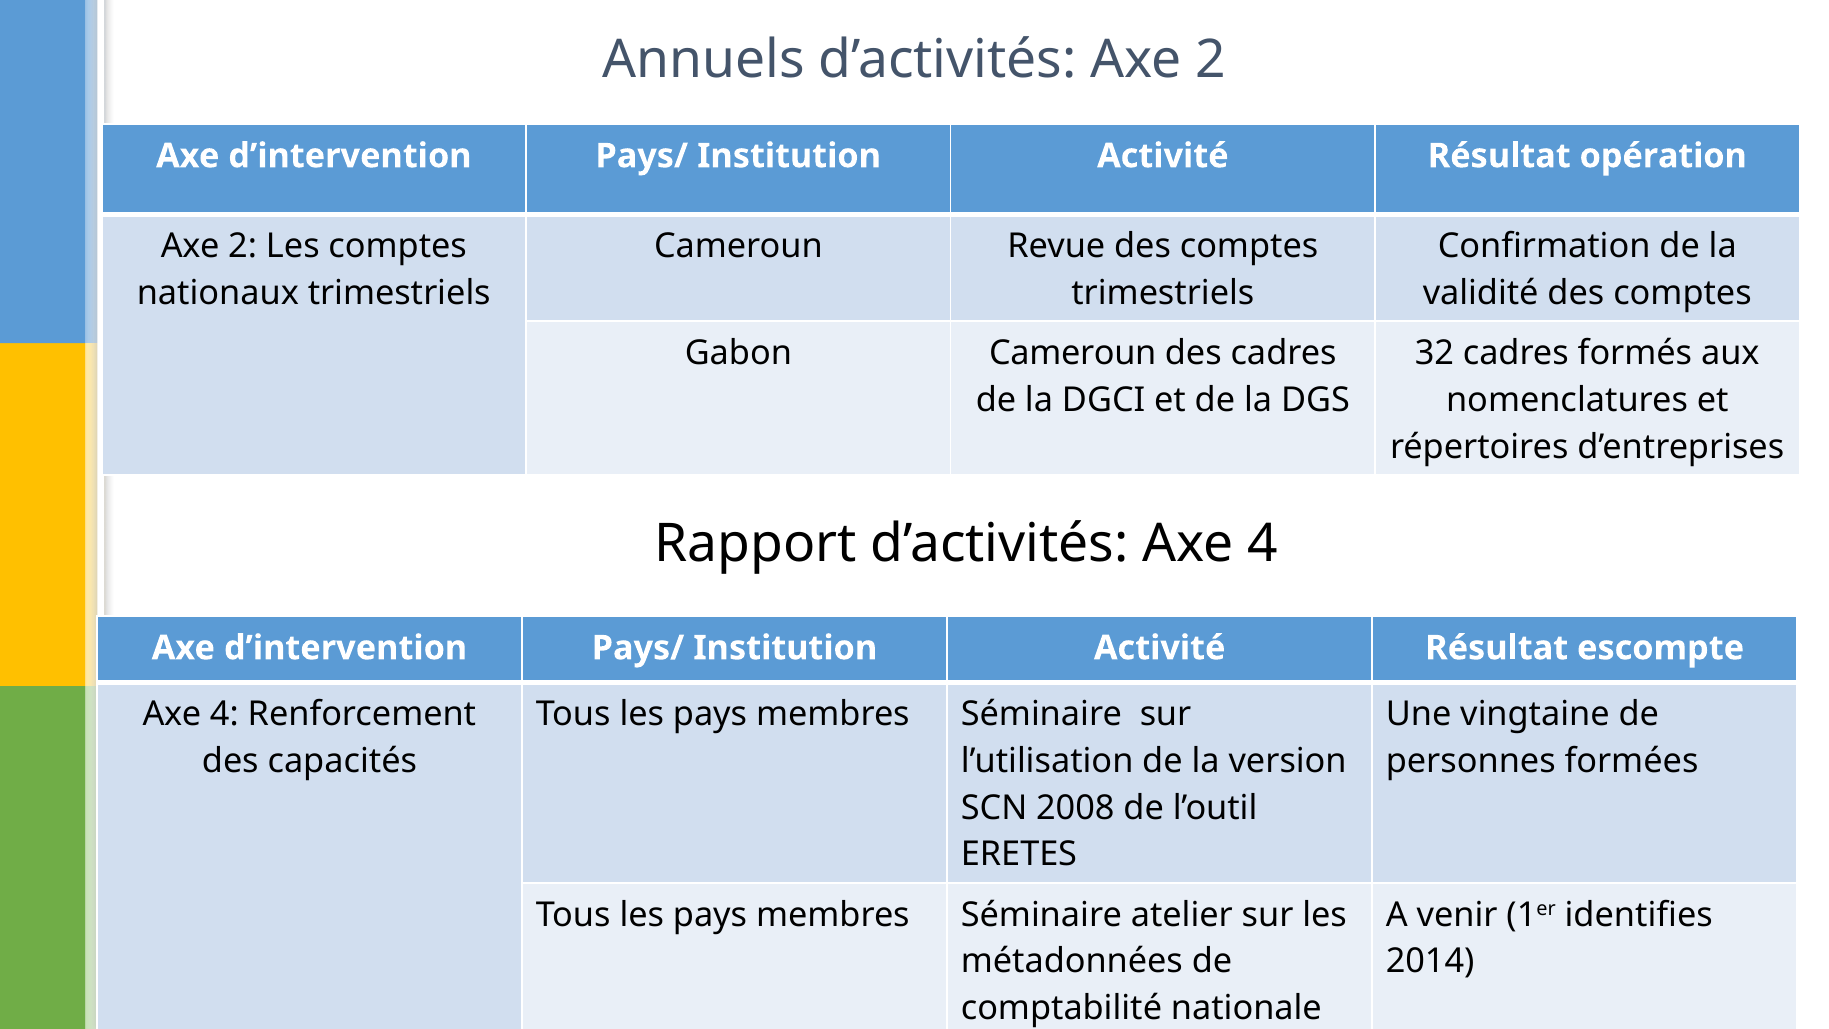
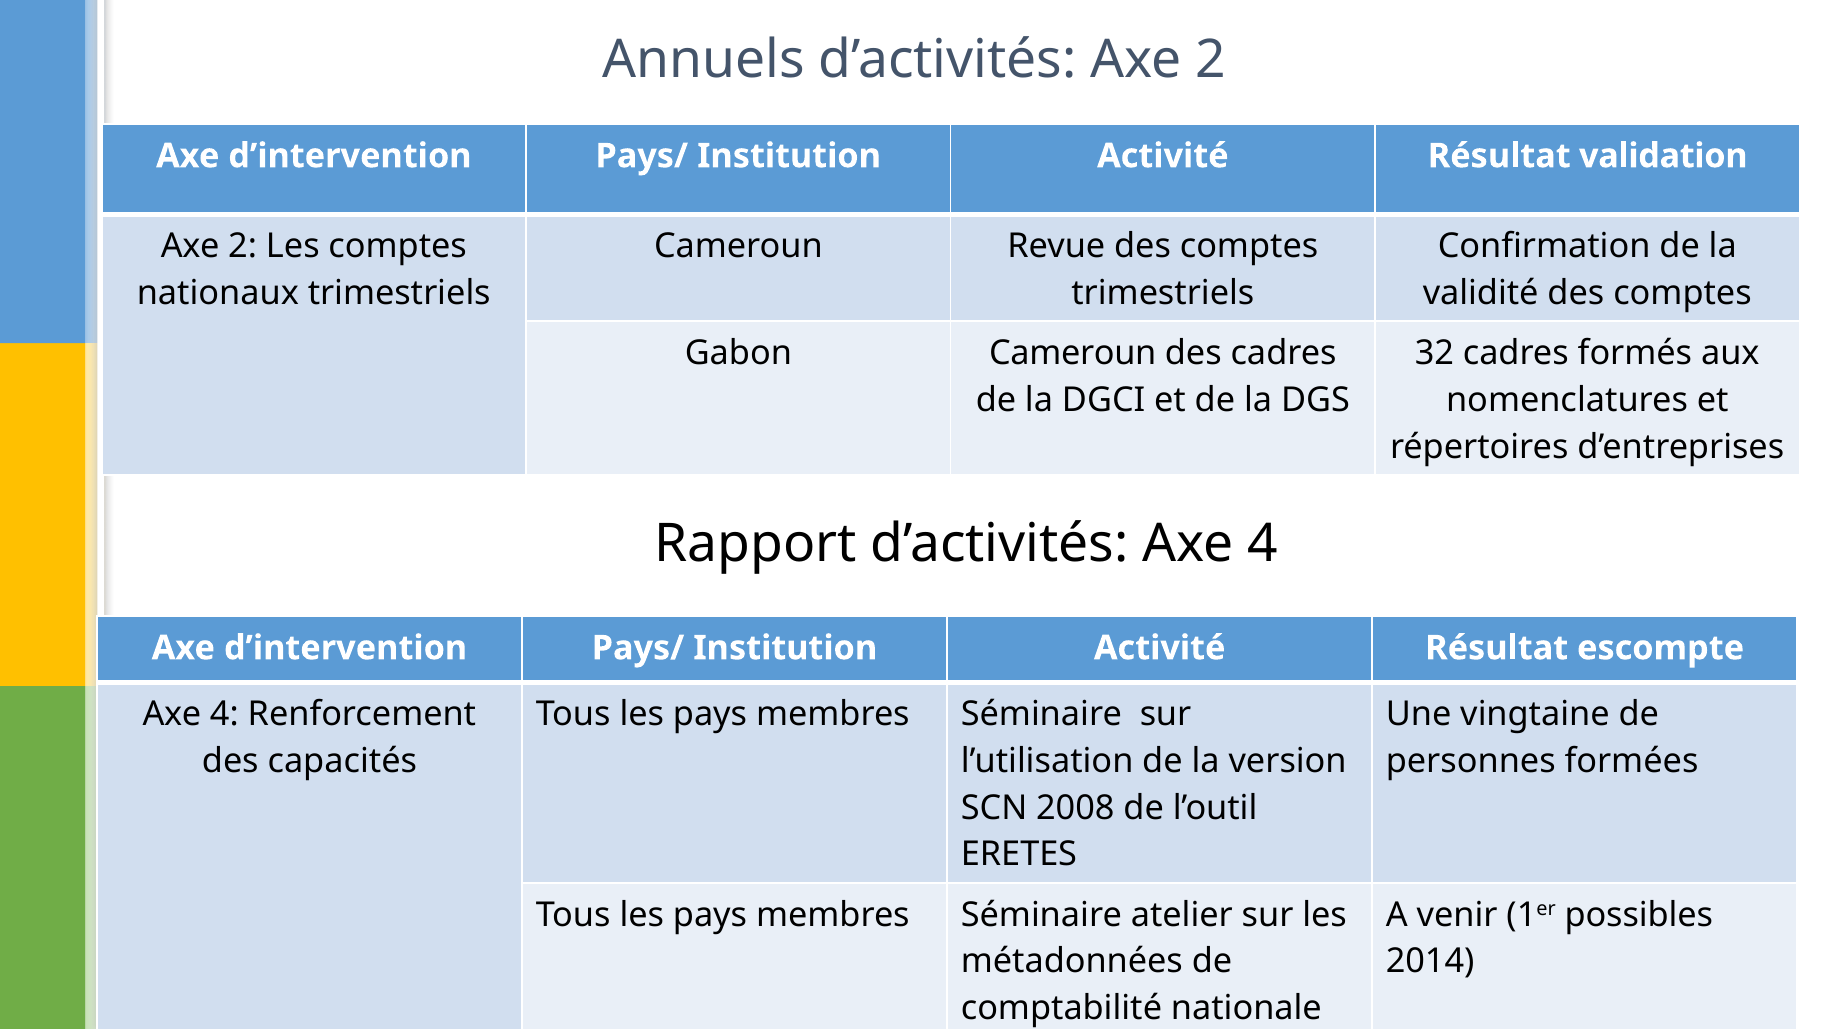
opération: opération -> validation (1663, 156)
identifies: identifies -> possibles (1639, 915)
